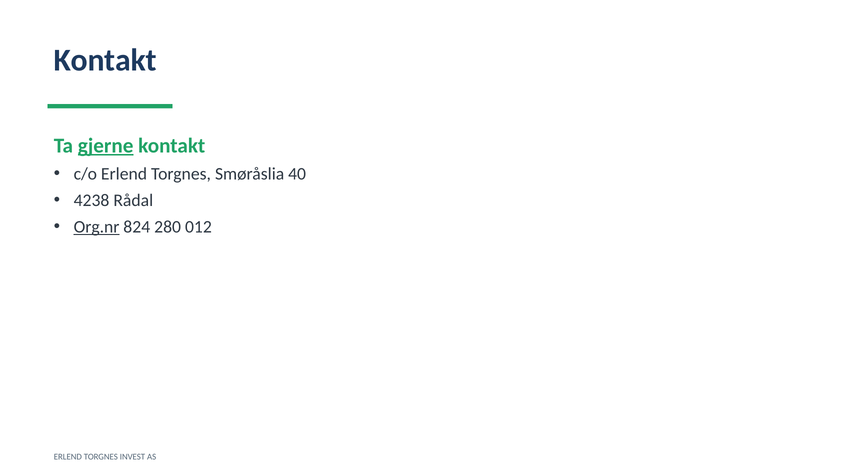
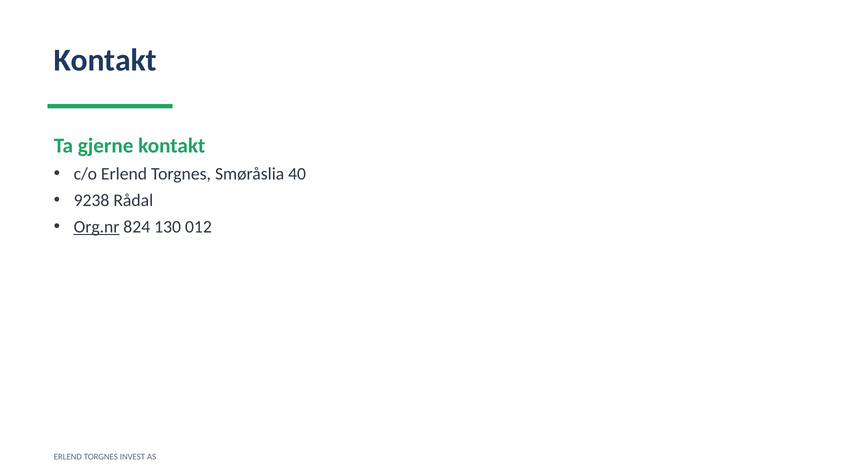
gjerne underline: present -> none (106, 146)
4238: 4238 -> 9238 (92, 200)
280: 280 -> 130 (168, 227)
